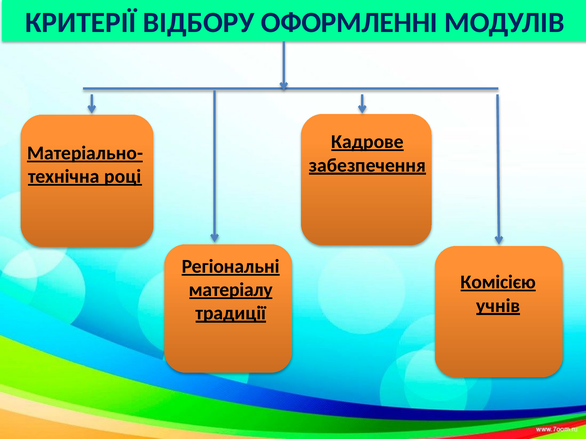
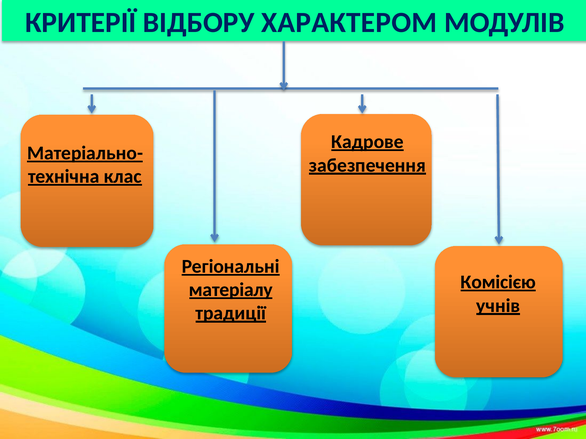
ОФОРМЛЕННІ: ОФОРМЛЕННІ -> ХАРАКТЕРОМ (349, 22)
році: році -> клас (123, 177)
